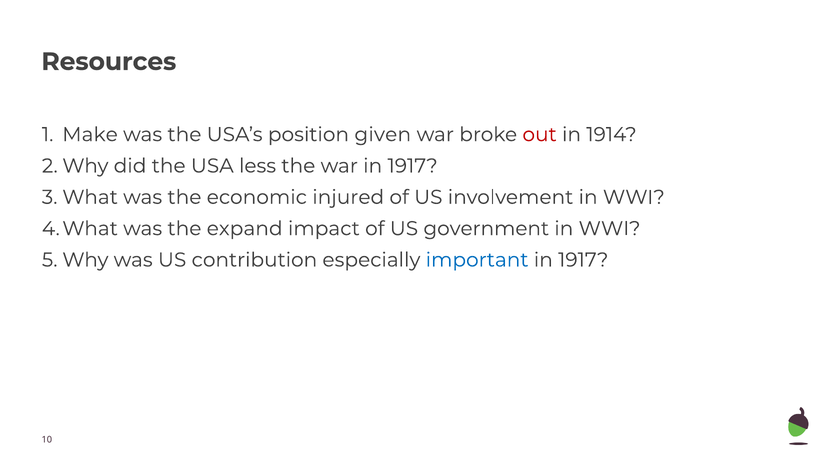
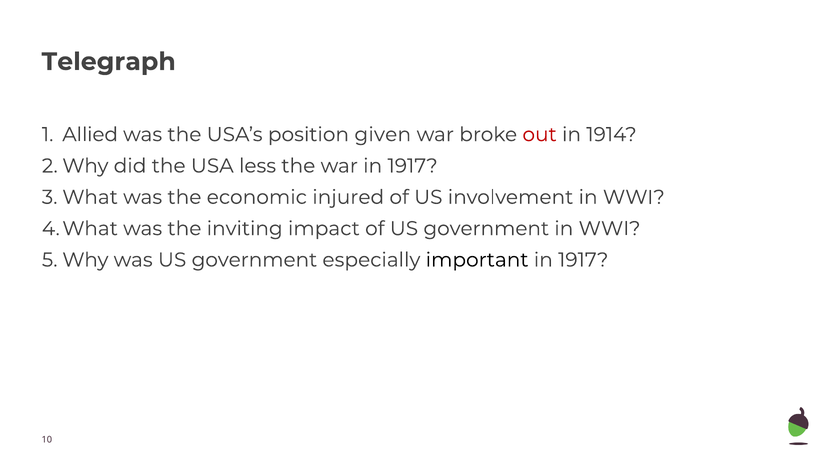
Resources: Resources -> Telegraph (109, 62)
Make: Make -> Allied (90, 135)
expand: expand -> inviting (245, 229)
was US contribution: contribution -> government (254, 260)
important colour: blue -> black (477, 260)
